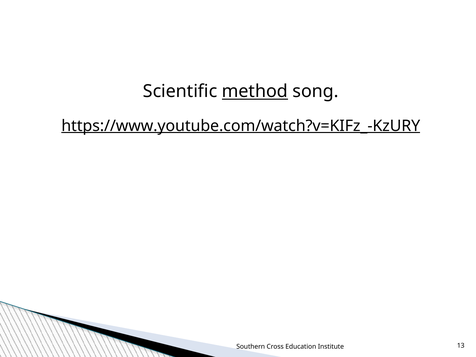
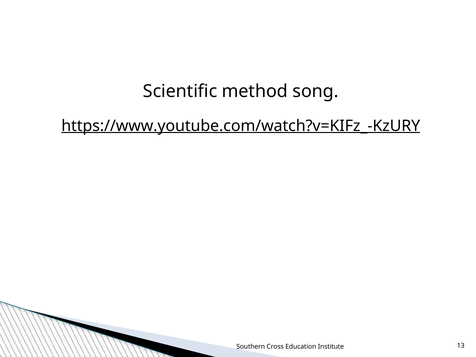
method underline: present -> none (255, 91)
